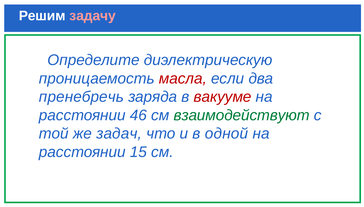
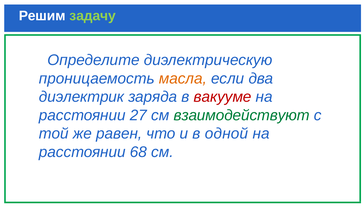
задачу colour: pink -> light green (93, 16)
масла colour: red -> orange (183, 78)
пренебречь: пренебречь -> диэлектрик (82, 97)
46: 46 -> 27 (138, 115)
задач: задач -> равен (119, 134)
15: 15 -> 68 (138, 152)
